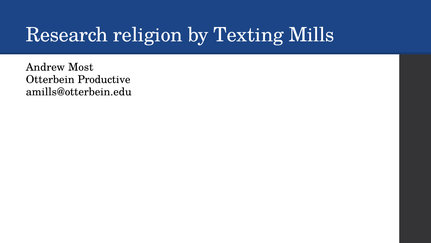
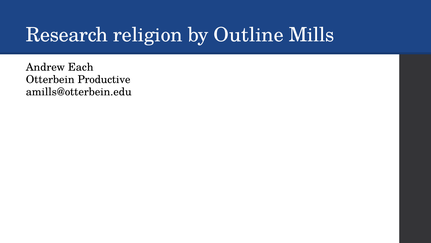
Texting: Texting -> Outline (249, 35)
Most: Most -> Each (81, 67)
